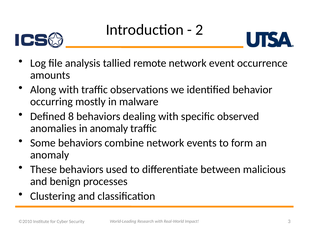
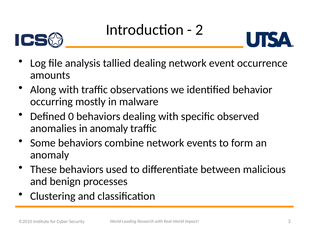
tallied remote: remote -> dealing (150, 63)
8: 8 -> 0 (71, 116)
